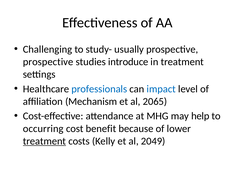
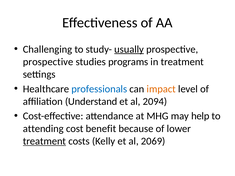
usually underline: none -> present (129, 49)
introduce: introduce -> programs (128, 62)
impact colour: blue -> orange (161, 89)
Mechanism: Mechanism -> Understand (91, 102)
2065: 2065 -> 2094 (155, 102)
occurring: occurring -> attending (43, 129)
2049: 2049 -> 2069 (153, 141)
